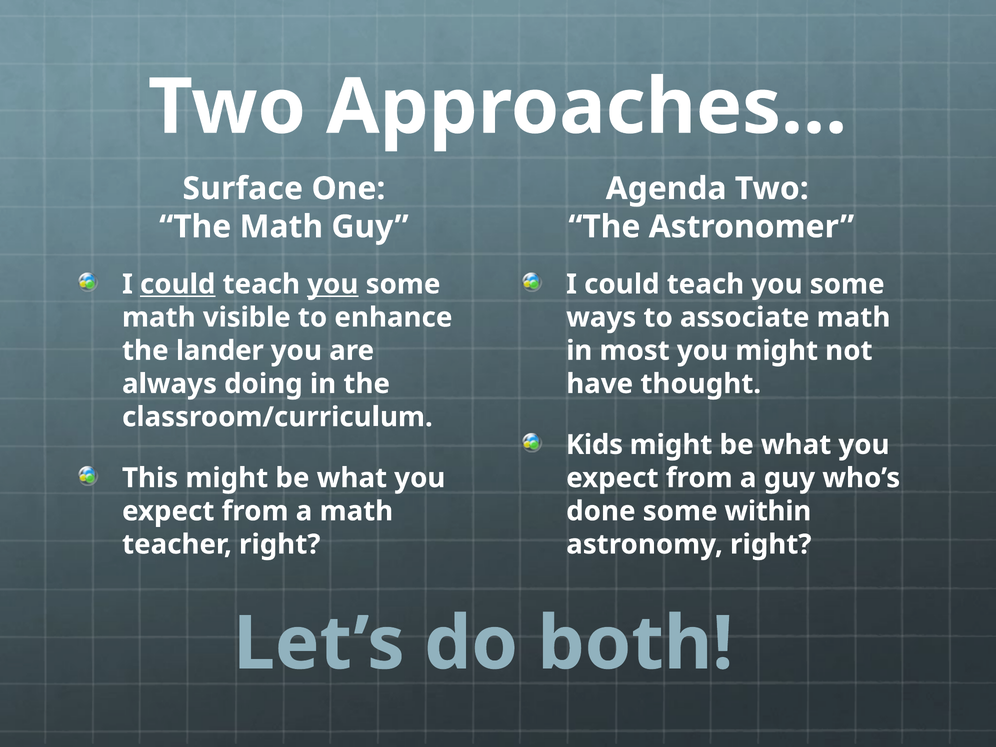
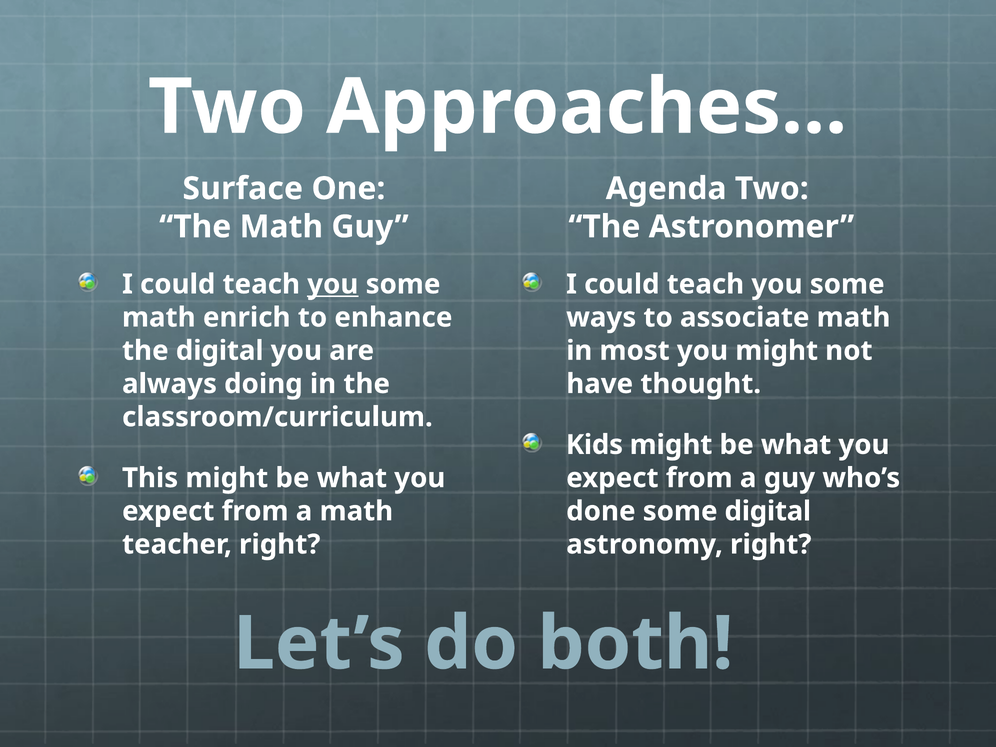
could underline: present -> none (178, 284)
visible: visible -> enrich (247, 317)
the lander: lander -> digital (220, 351)
some within: within -> digital (768, 511)
